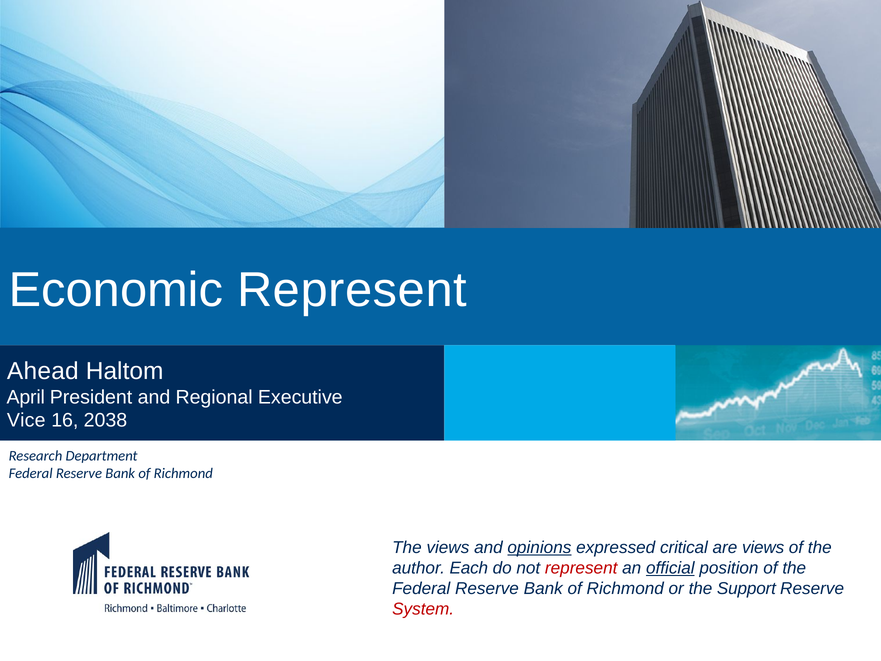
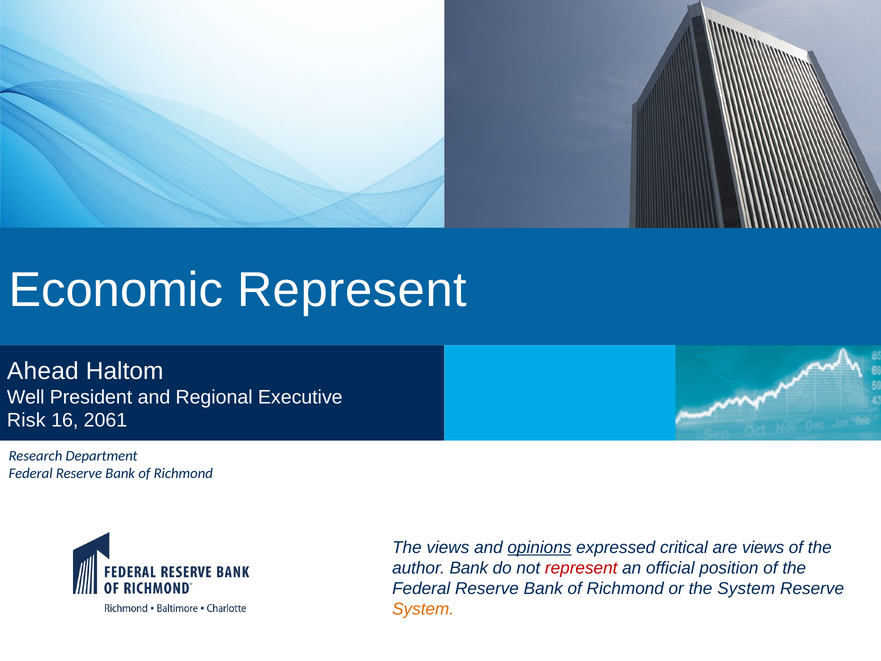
April: April -> Well (26, 397)
Vice: Vice -> Risk (26, 420)
2038: 2038 -> 2061 (105, 420)
author Each: Each -> Bank (469, 568)
official underline: present -> none (670, 568)
the Support: Support -> System (746, 588)
System colour: red -> orange (423, 609)
